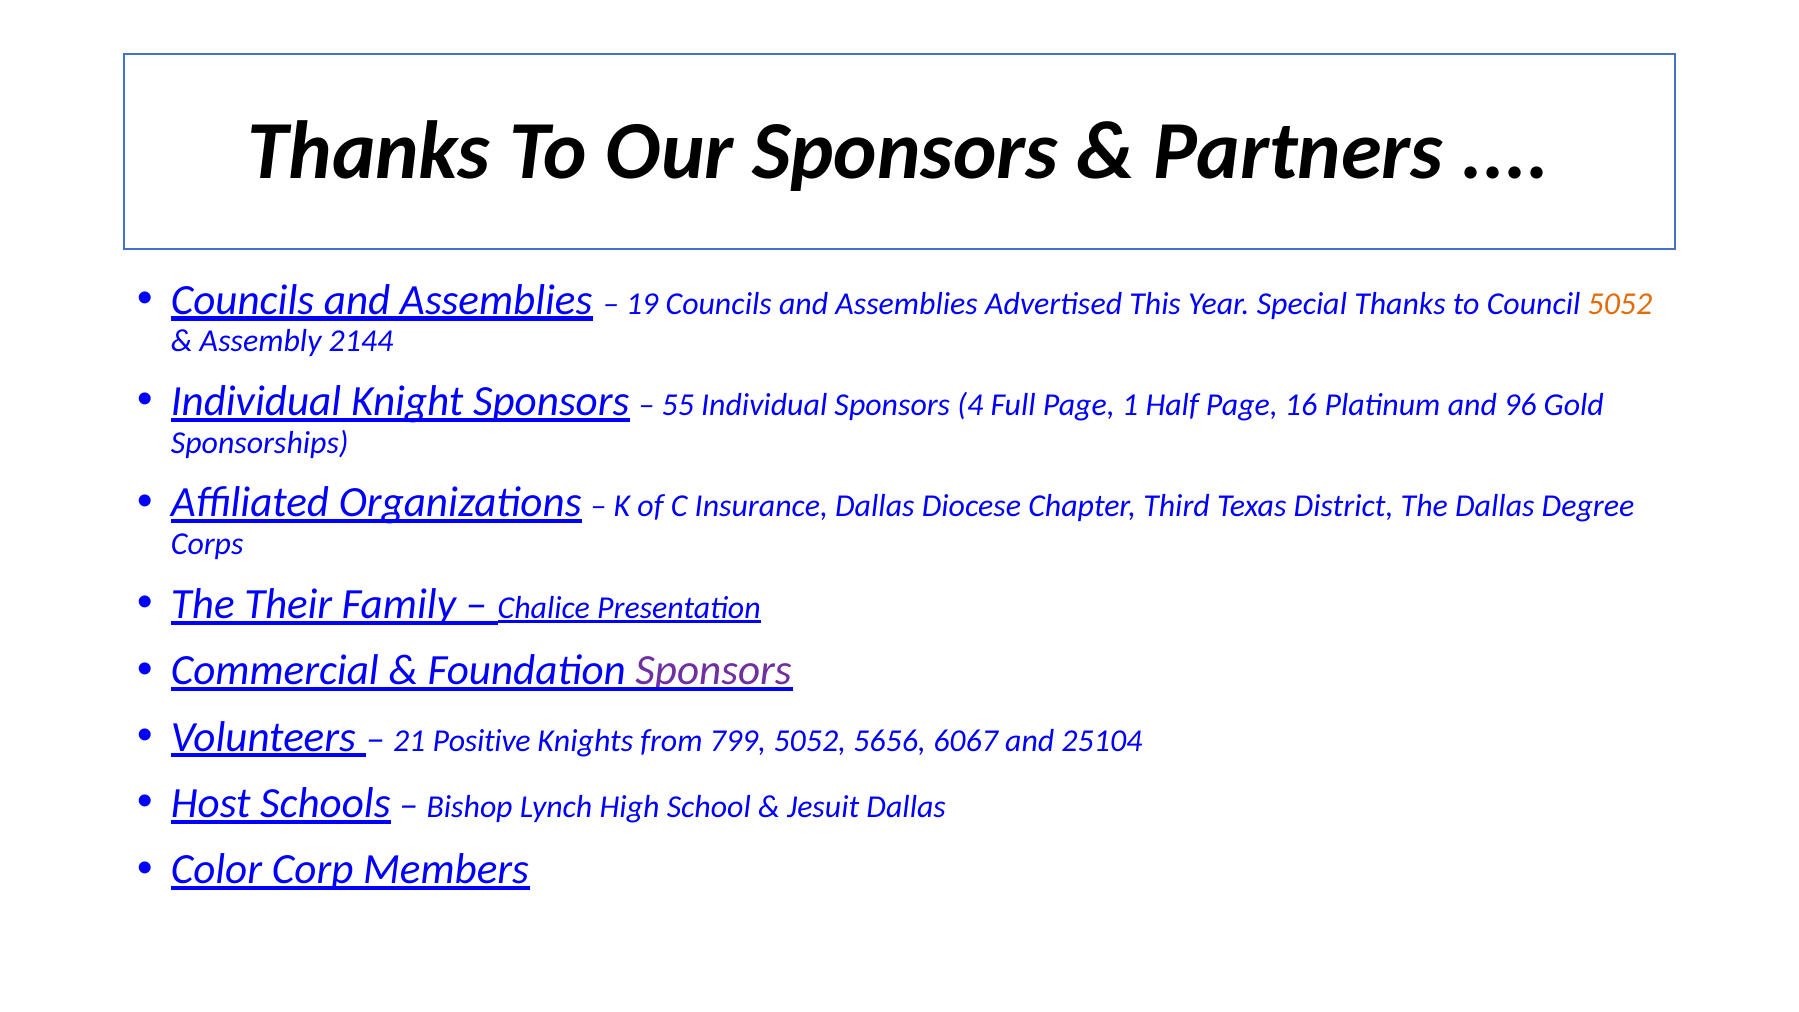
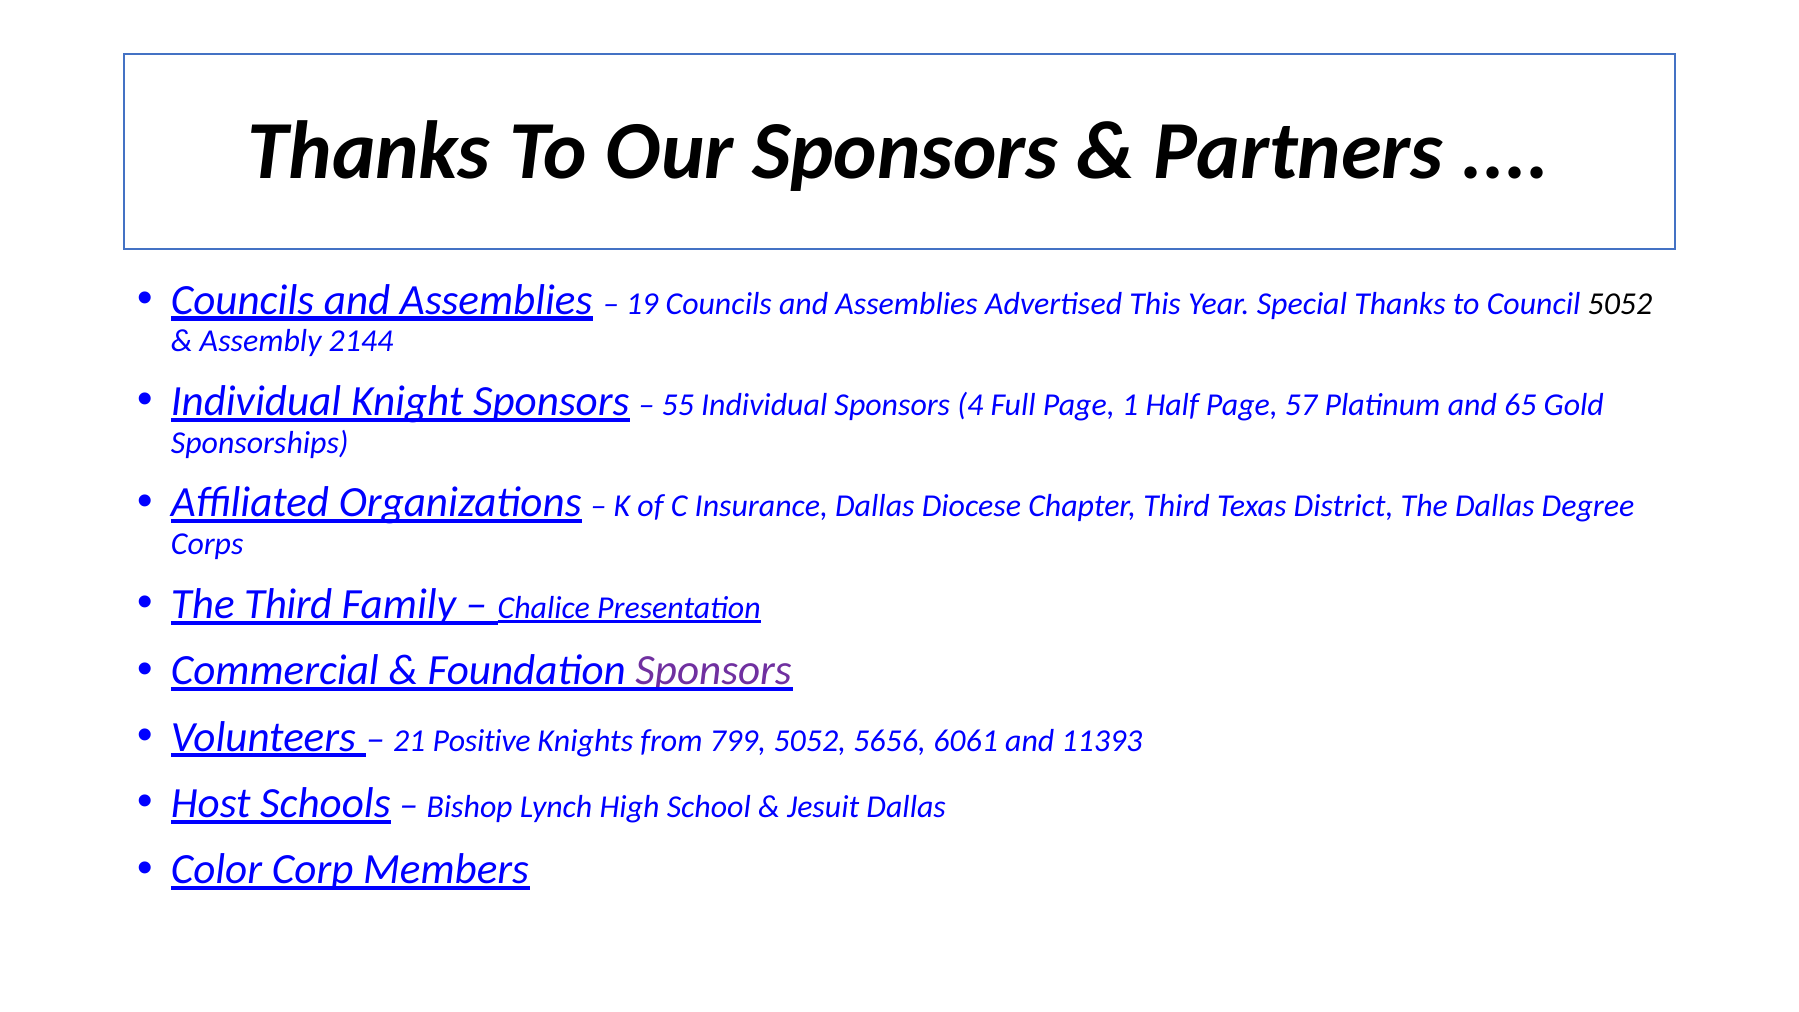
5052 colour: orange -> black (1620, 304)
16: 16 -> 57 (1301, 405)
96: 96 -> 65 (1520, 405)
The Their: Their -> Third (288, 604)
6067: 6067 -> 6061 (966, 741)
25104: 25104 -> 11393 (1102, 741)
